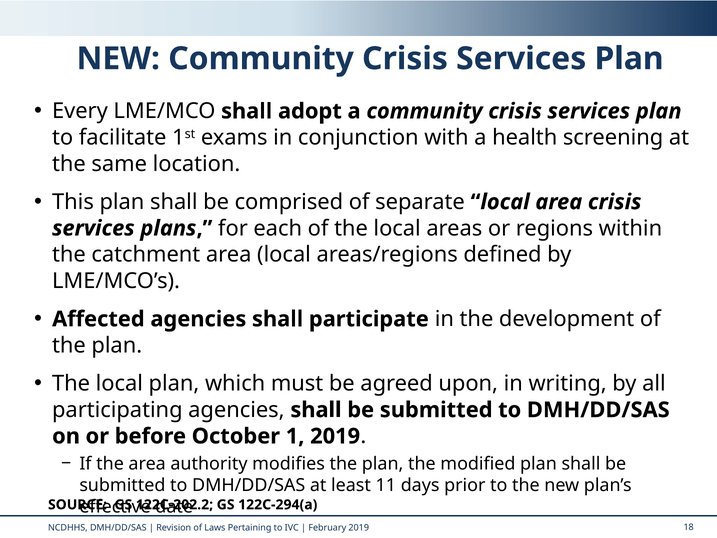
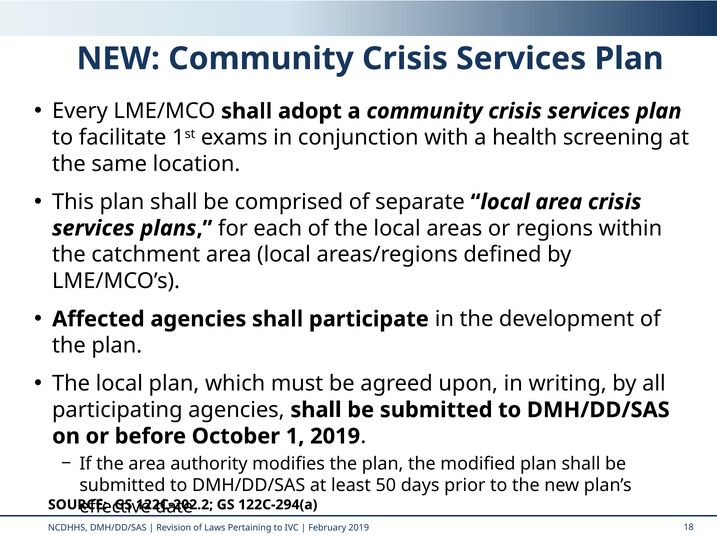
11: 11 -> 50 (386, 485)
